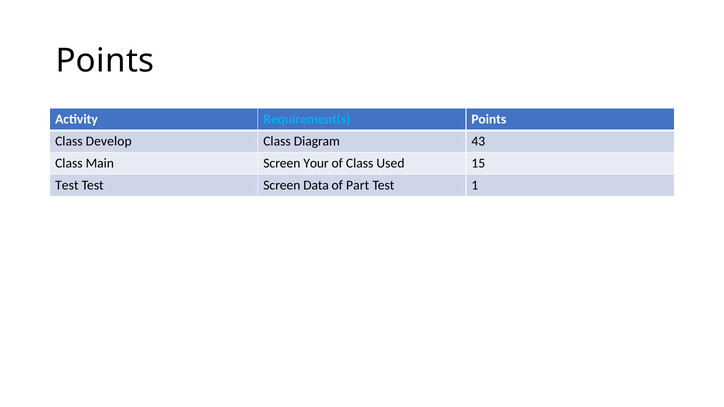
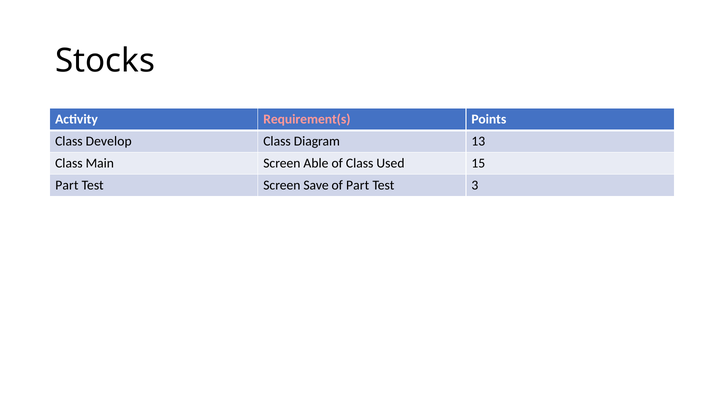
Points: Points -> Stocks (105, 61)
Requirement(s colour: light blue -> pink (307, 120)
43: 43 -> 13 (478, 142)
Your: Your -> Able (316, 164)
Test: Test -> Part (67, 186)
Data: Data -> Save (316, 186)
1: 1 -> 3 (475, 186)
